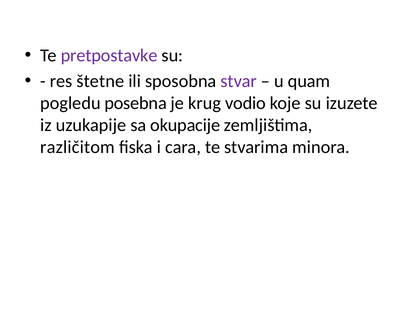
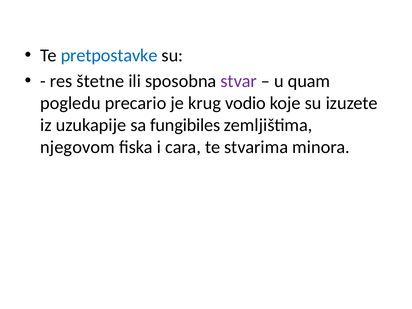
pretpostavke colour: purple -> blue (109, 56)
posebna: posebna -> precario (136, 103)
okupacije: okupacije -> fungibiles (185, 125)
različitom: različitom -> njegovom (78, 147)
